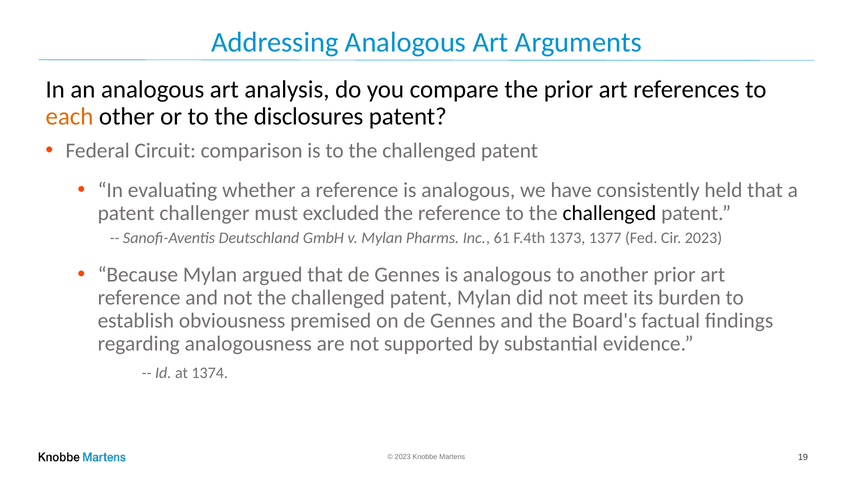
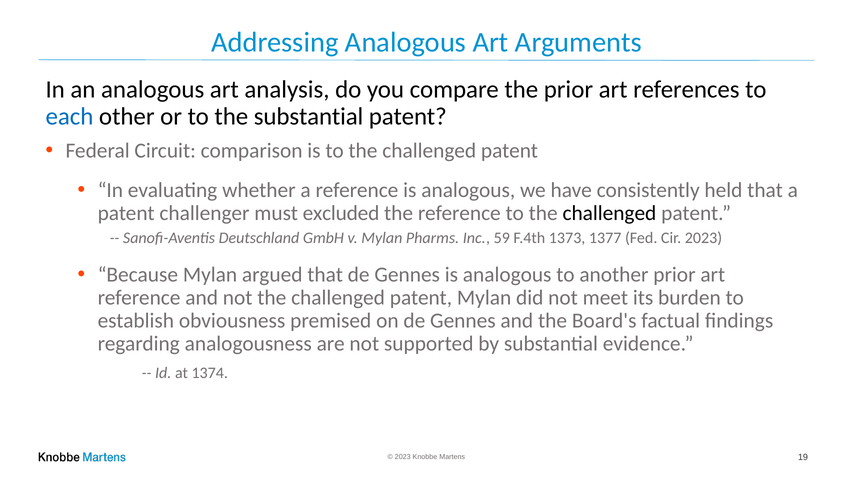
each colour: orange -> blue (69, 116)
the disclosures: disclosures -> substantial (309, 116)
61: 61 -> 59 (502, 238)
